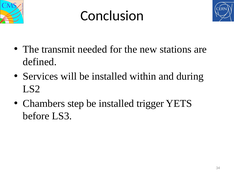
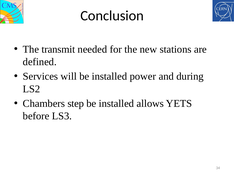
within: within -> power (143, 76)
trigger: trigger -> allows (150, 103)
